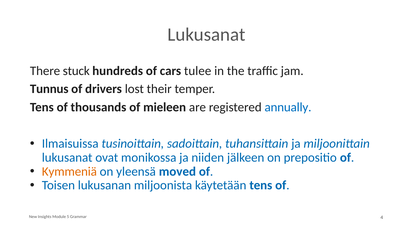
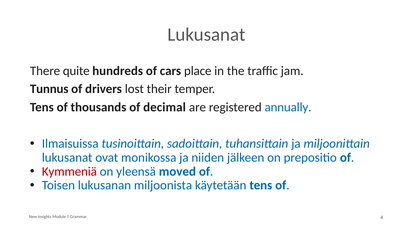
stuck: stuck -> quite (76, 71)
tulee: tulee -> place (198, 71)
mieleen: mieleen -> decimal (165, 107)
Kymmeniä colour: orange -> red (69, 172)
